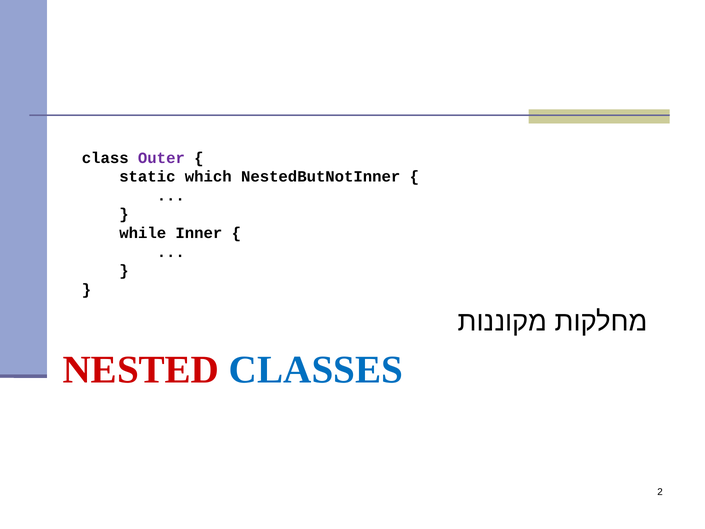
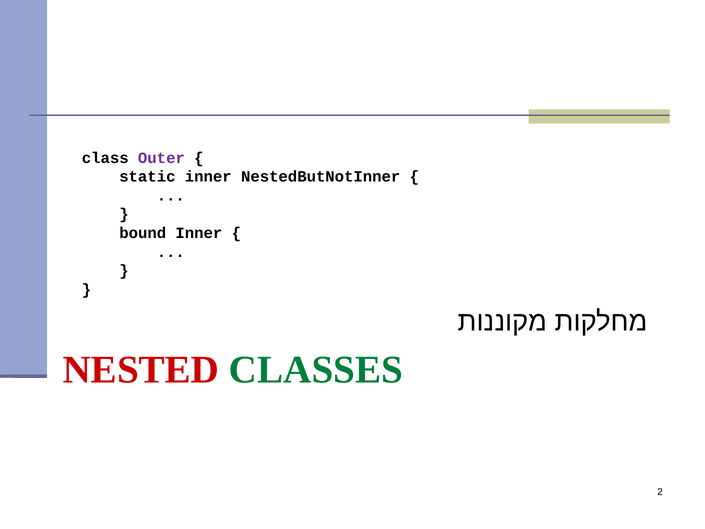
static which: which -> inner (208, 177)
while: while -> bound (143, 233)
CLASSES colour: blue -> green (316, 370)
